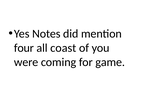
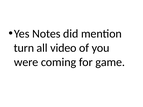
four: four -> turn (24, 48)
coast: coast -> video (63, 48)
